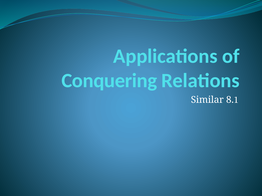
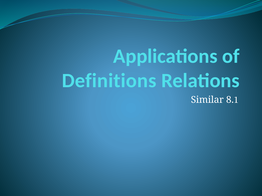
Conquering: Conquering -> Definitions (109, 81)
